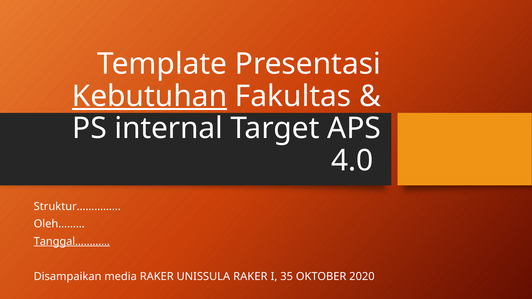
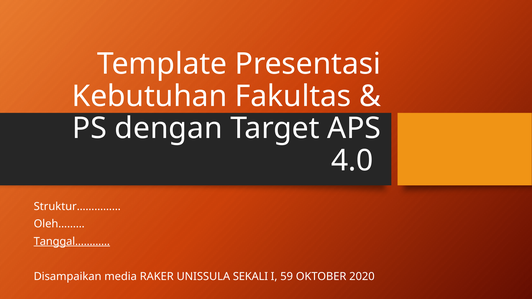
Kebutuhan underline: present -> none (150, 96)
internal: internal -> dengan (169, 129)
UNISSULA RAKER: RAKER -> SEKALI (250, 277)
35: 35 -> 59 (287, 277)
